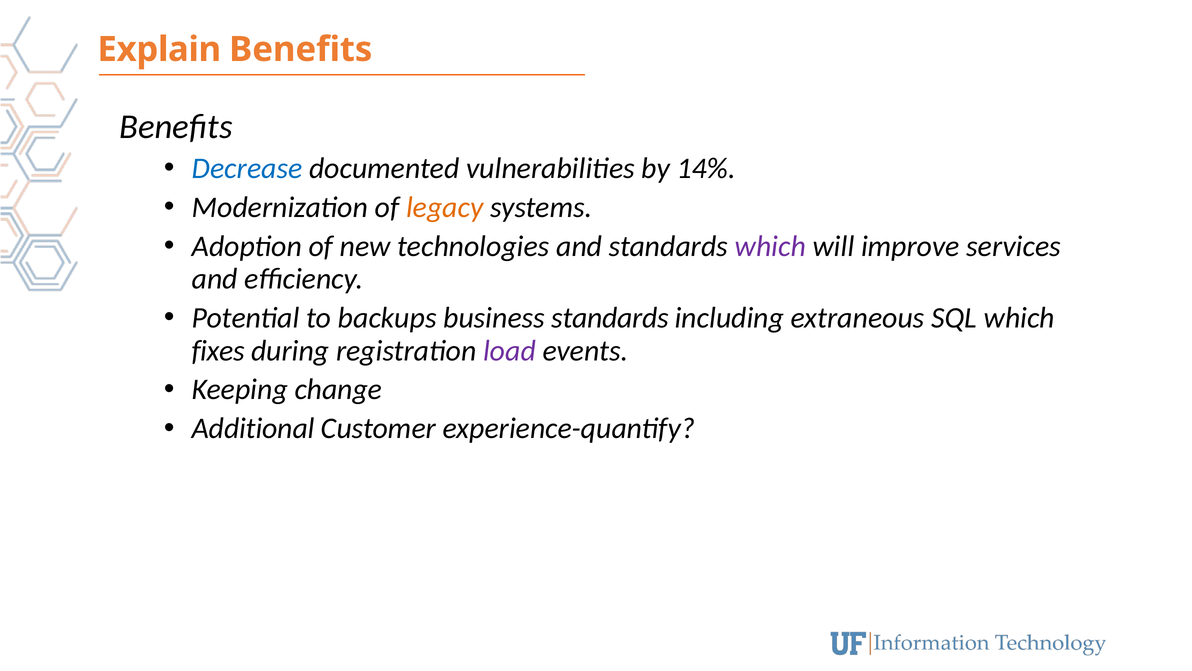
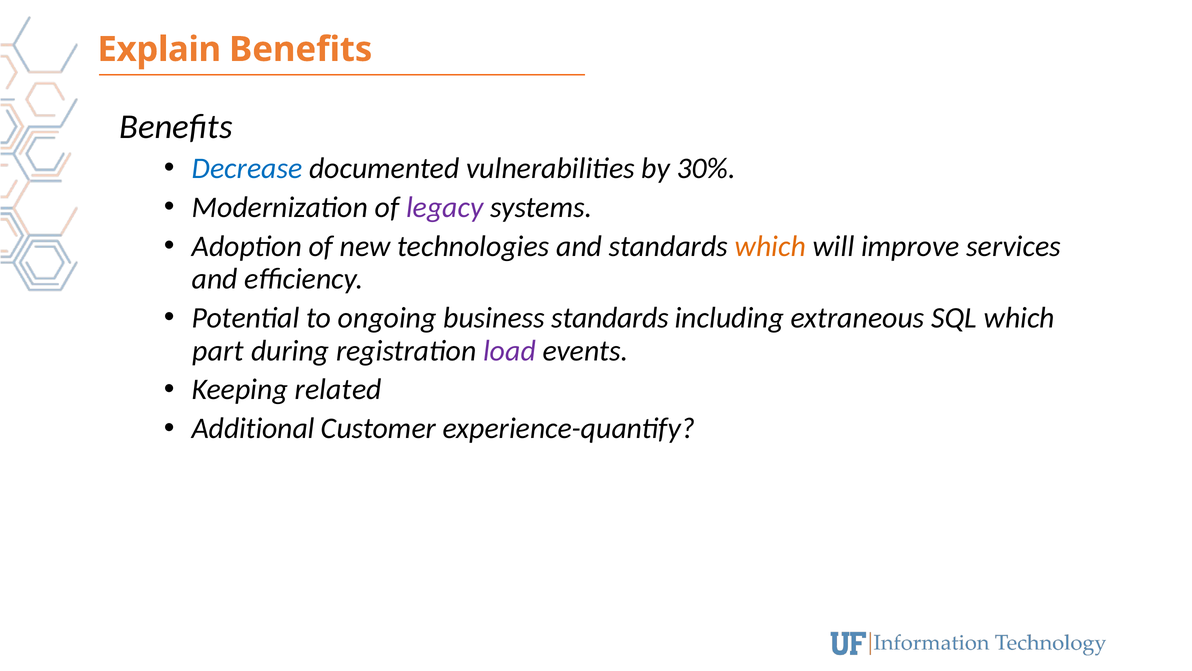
14%: 14% -> 30% (706, 168)
legacy colour: orange -> purple (445, 207)
which colour: purple -> orange (770, 246)
backups: backups -> ongoing (387, 318)
fixes: fixes -> part (218, 350)
change: change -> related (338, 389)
